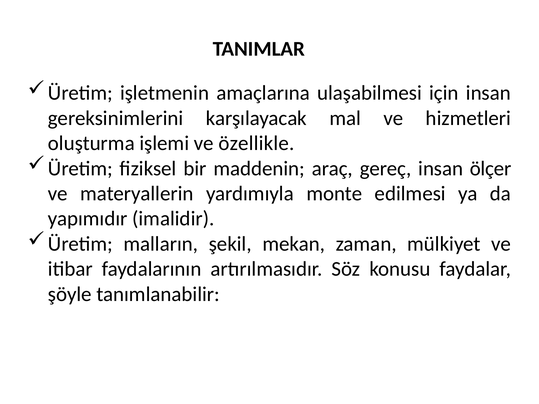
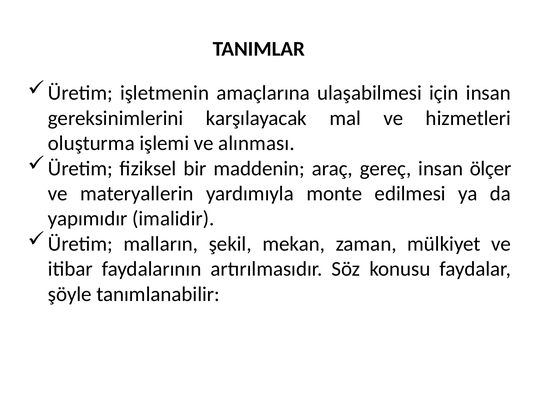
özellikle: özellikle -> alınması (257, 143)
